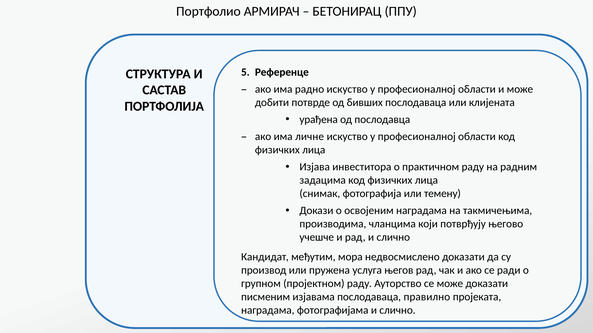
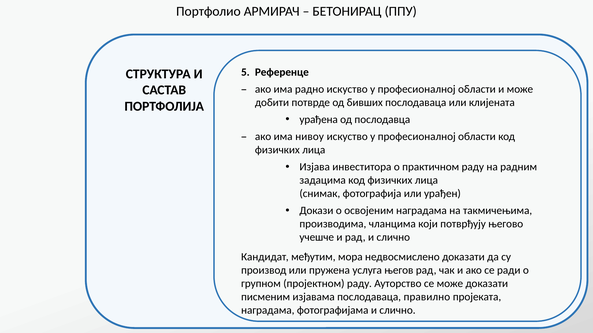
личне: личне -> нивоу (310, 137)
темену: темену -> урађен (442, 194)
